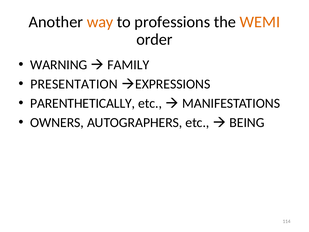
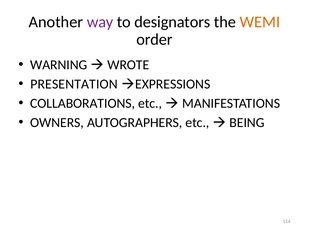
way colour: orange -> purple (100, 22)
professions: professions -> designators (172, 22)
FAMILY: FAMILY -> WROTE (128, 65)
PARENTHETICALLY: PARENTHETICALLY -> COLLABORATIONS (83, 103)
